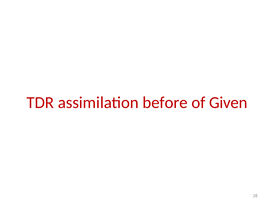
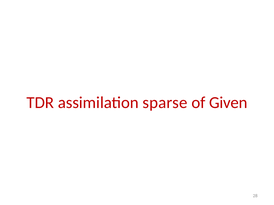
before: before -> sparse (165, 103)
